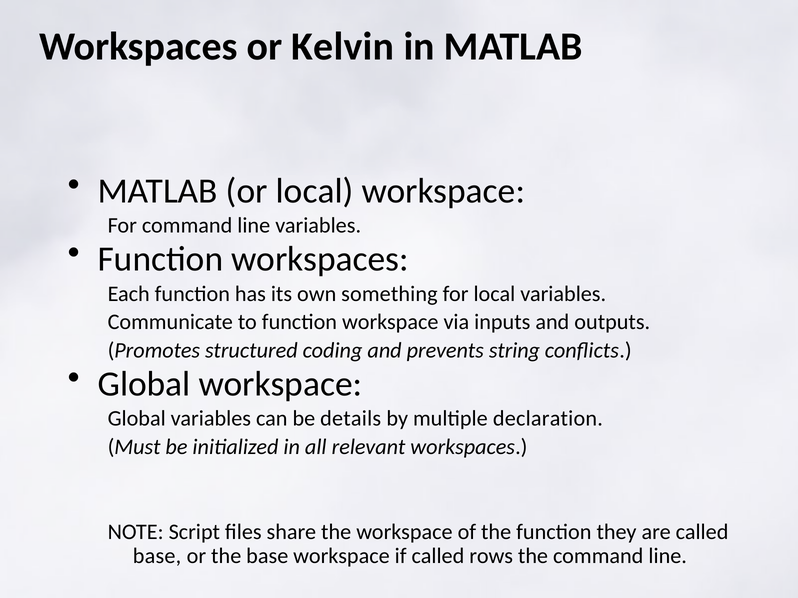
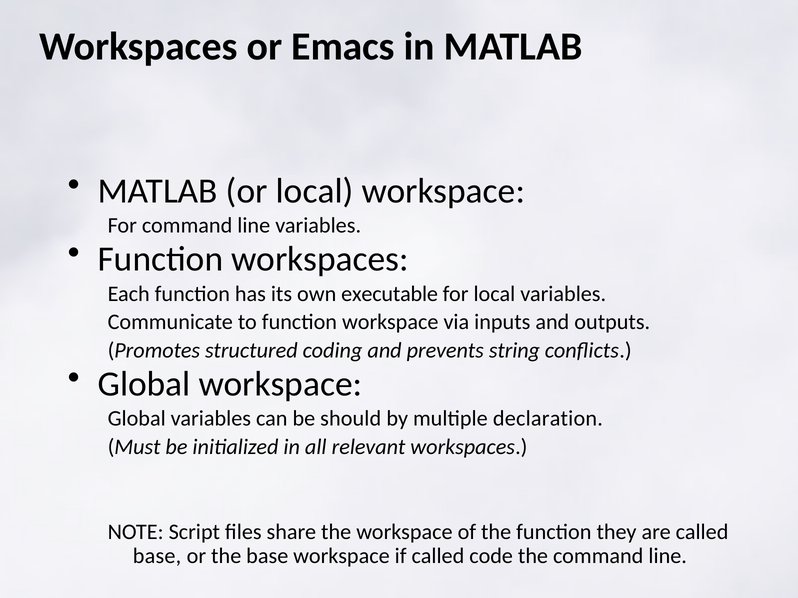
Kelvin: Kelvin -> Emacs (343, 46)
something: something -> executable (390, 294)
details: details -> should (351, 419)
rows: rows -> code (491, 556)
